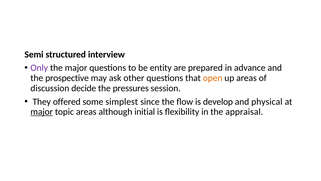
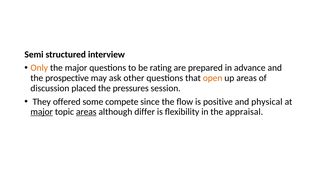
Only colour: purple -> orange (39, 68)
entity: entity -> rating (161, 68)
decide: decide -> placed (84, 88)
simplest: simplest -> compete (122, 101)
develop: develop -> positive (218, 101)
areas underline: none -> present (86, 112)
initial: initial -> differ (145, 112)
